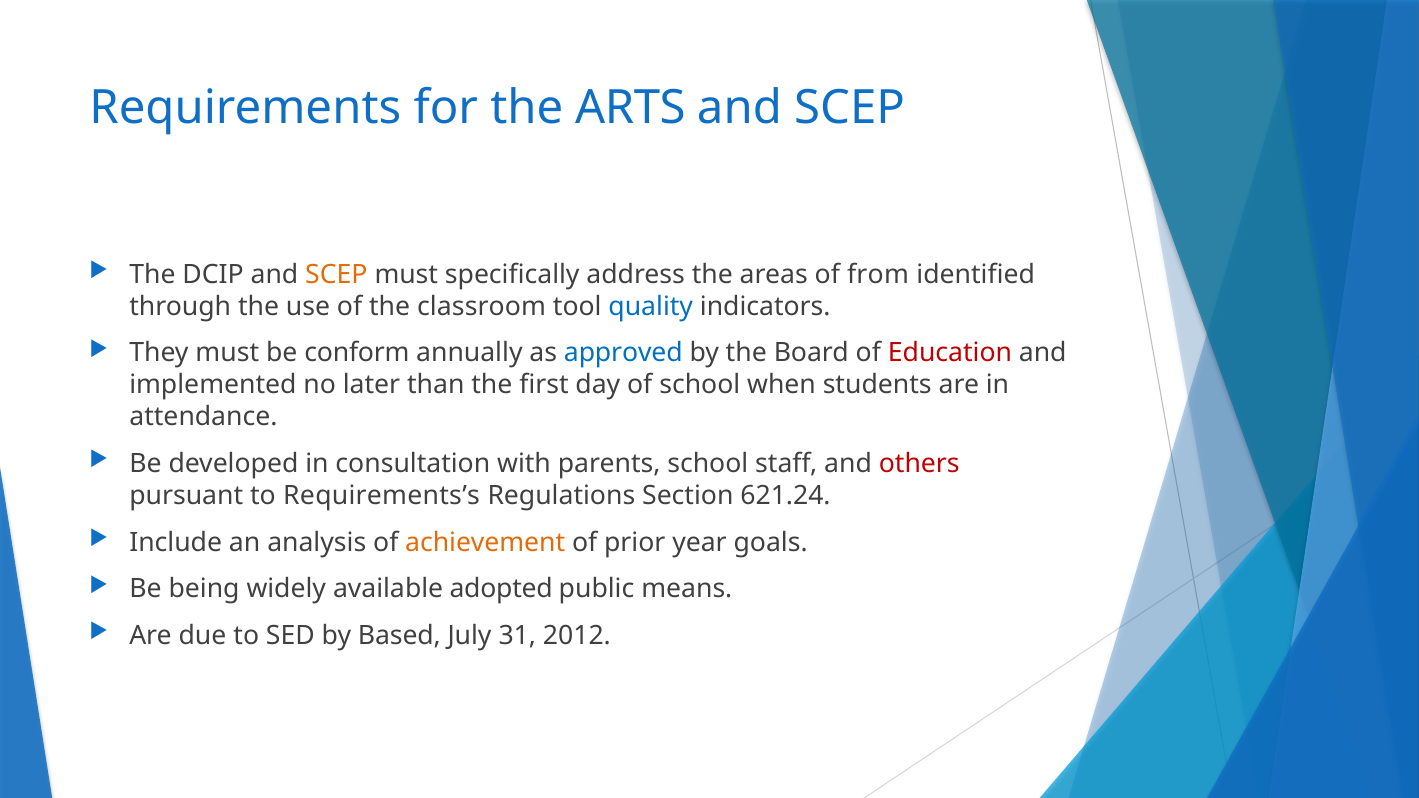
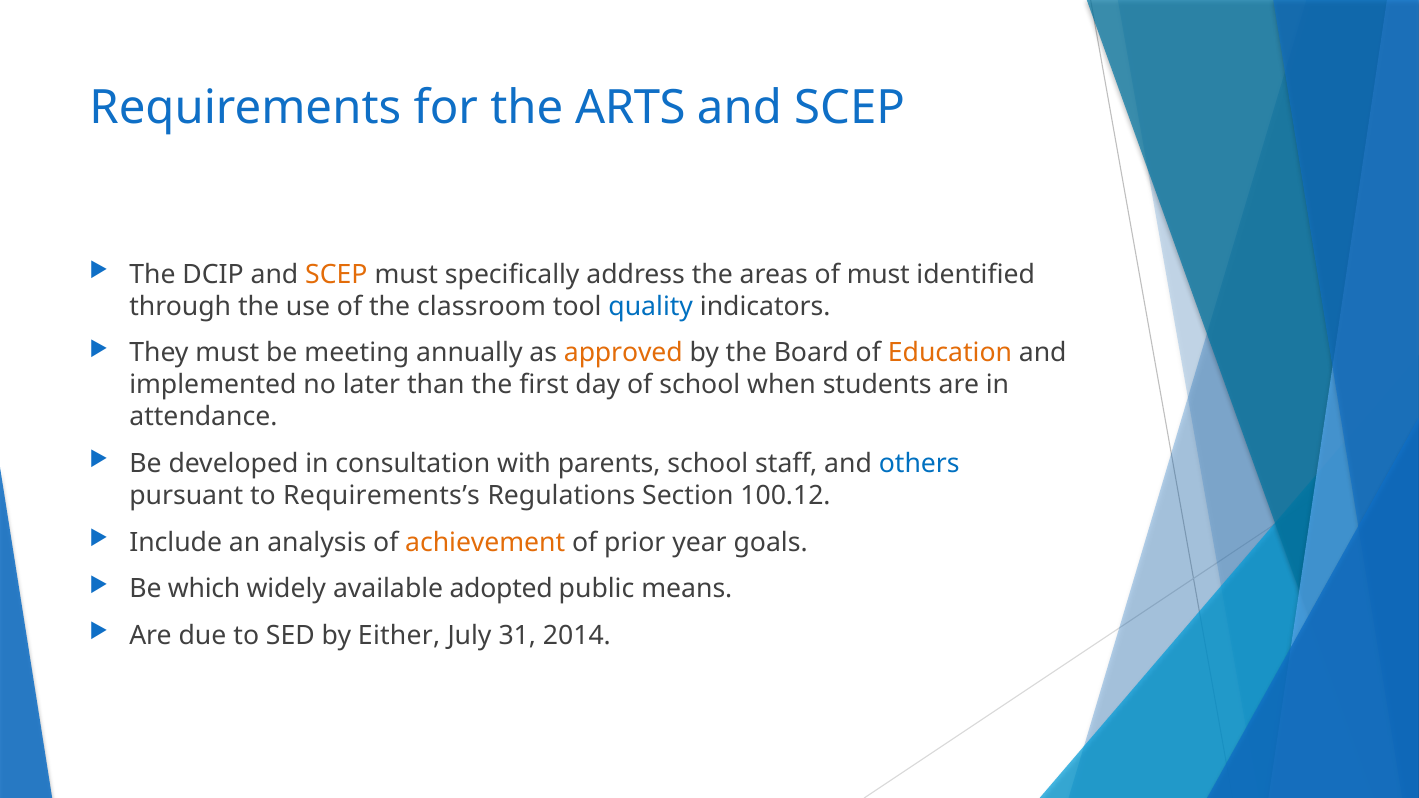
of from: from -> must (878, 275)
conform: conform -> meeting (357, 353)
approved colour: blue -> orange (623, 353)
Education colour: red -> orange (950, 353)
others colour: red -> blue (919, 464)
621.24: 621.24 -> 100.12 (786, 496)
being: being -> which (204, 589)
Based: Based -> Either (399, 636)
2012: 2012 -> 2014 (577, 636)
